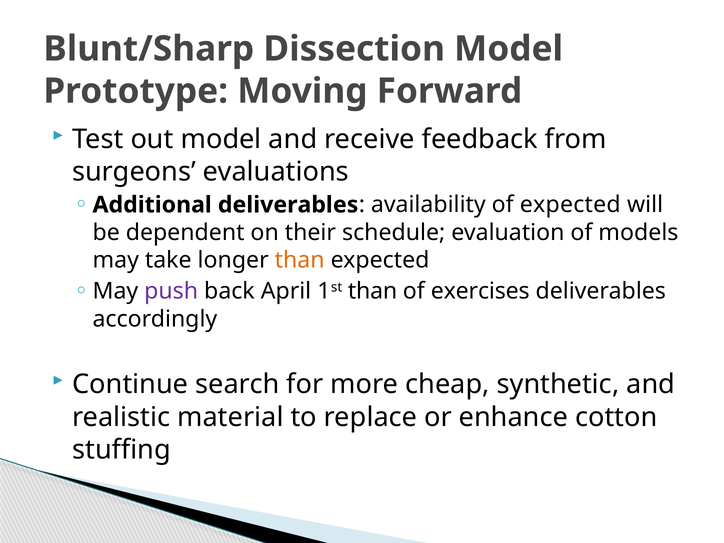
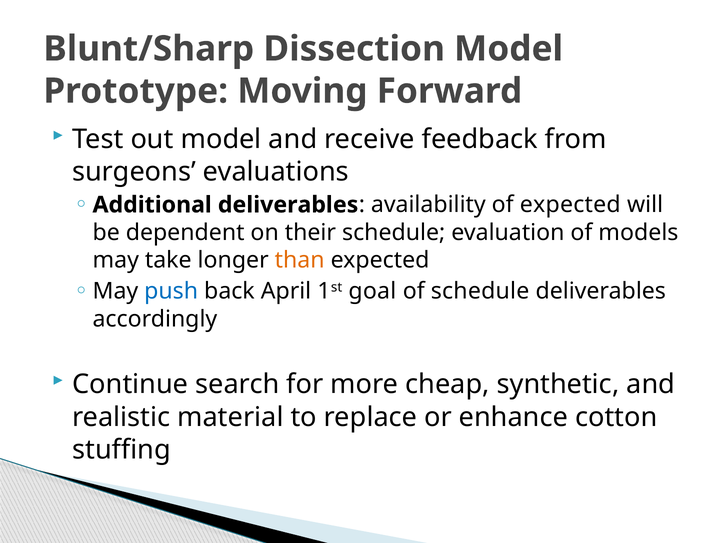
push colour: purple -> blue (171, 291)
1st than: than -> goal (372, 291)
of exercises: exercises -> schedule (480, 291)
